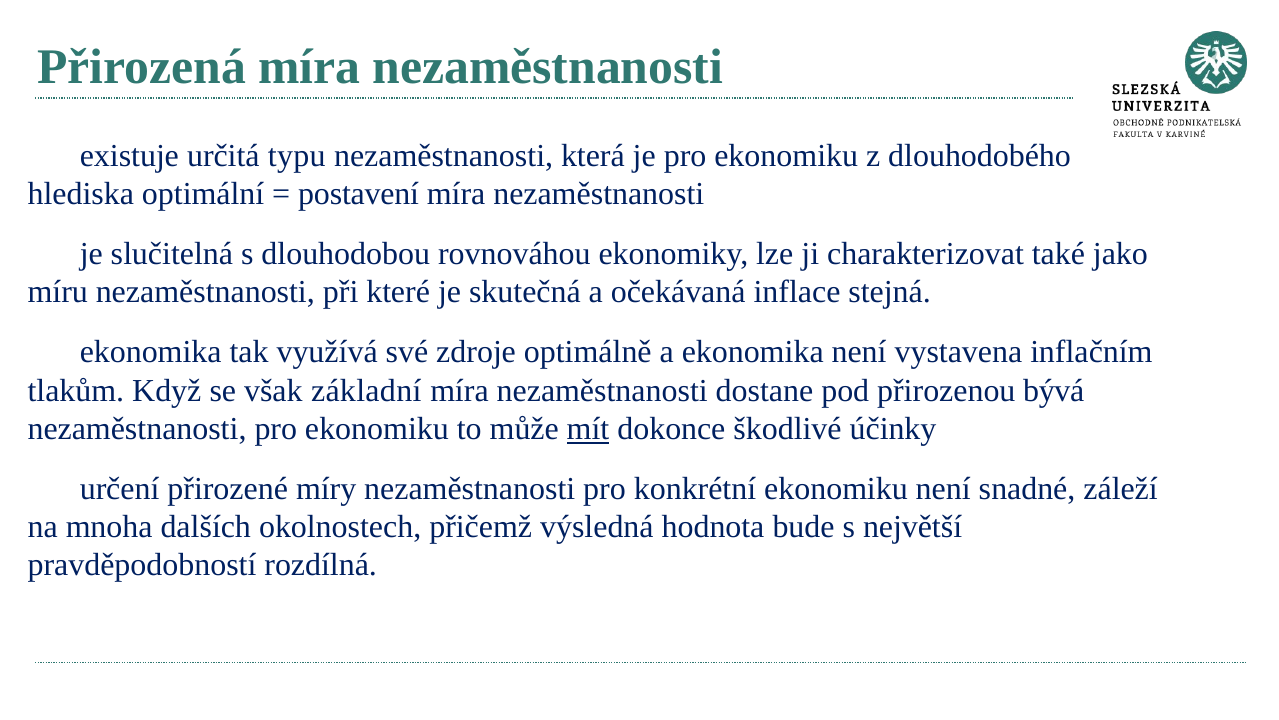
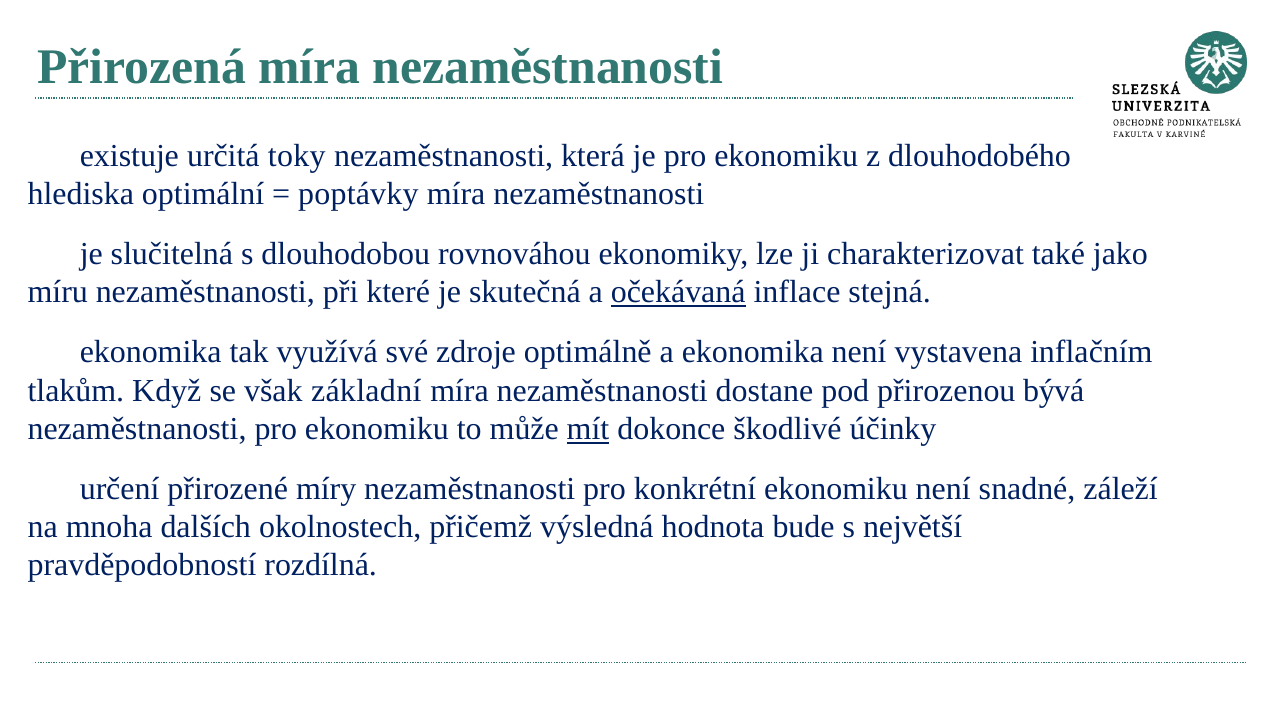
typu: typu -> toky (297, 156)
postavení: postavení -> poptávky (358, 194)
očekávaná underline: none -> present (678, 292)
